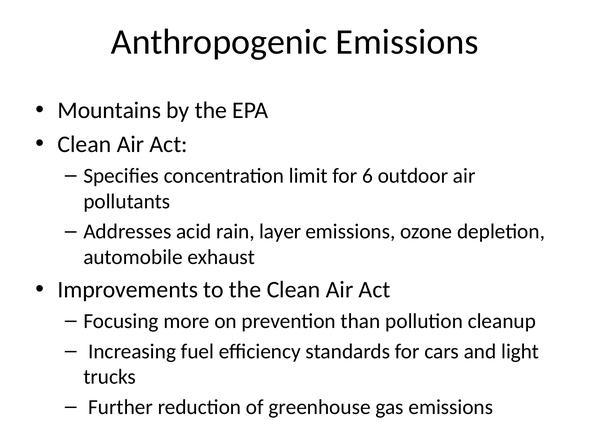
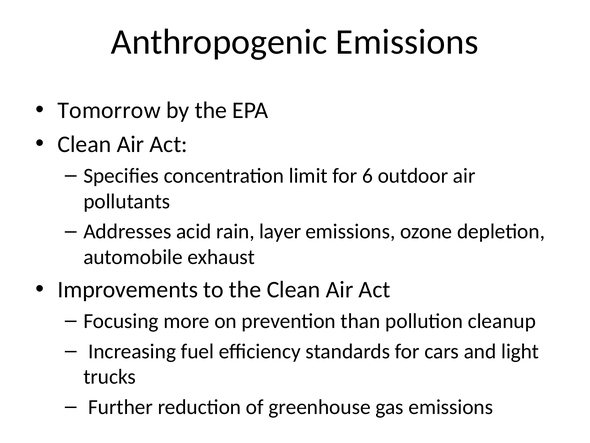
Mountains: Mountains -> Tomorrow (109, 110)
